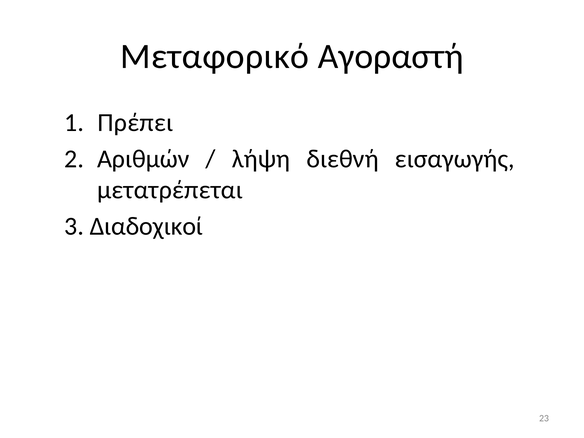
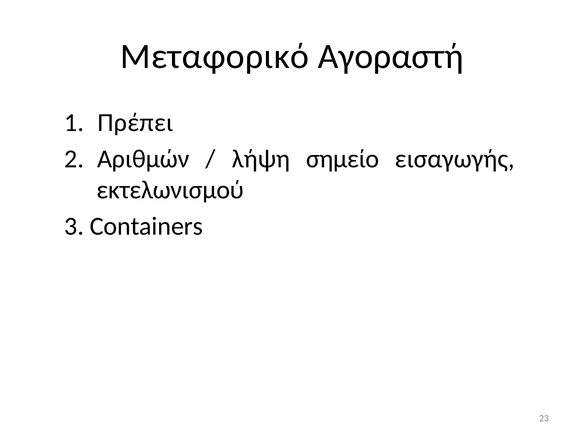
διεθνή: διεθνή -> σημείο (343, 159)
μετατρέπεται: μετατρέπεται -> εκτελωνισμού (170, 190)
Διαδοχικοί: Διαδοχικοί -> Containers (146, 226)
